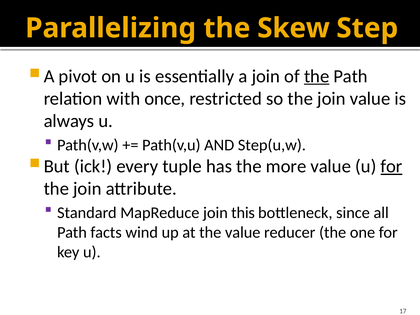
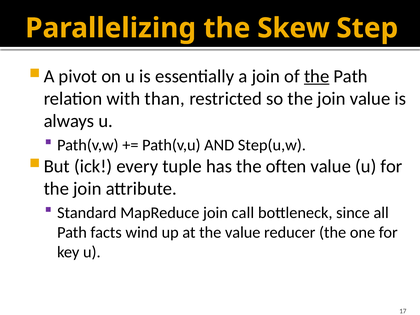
once: once -> than (165, 99)
more: more -> often (286, 166)
for underline: present -> none (391, 166)
this: this -> call (243, 213)
